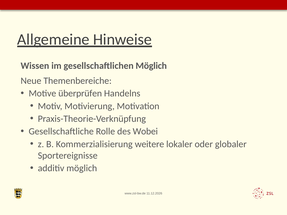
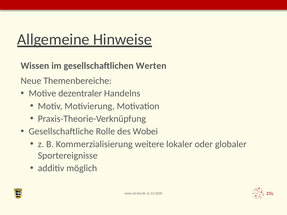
gesellschaftlichen Möglich: Möglich -> Werten (151, 66)
überprüfen: überprüfen -> dezentraler (80, 94)
